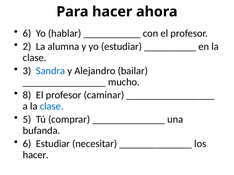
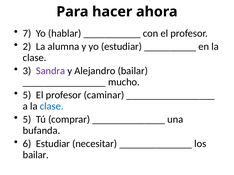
6: 6 -> 7 (27, 33)
Sandra colour: blue -> purple (50, 71)
8: 8 -> 5 (27, 95)
hacer: hacer -> bailar (36, 155)
